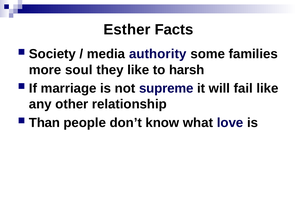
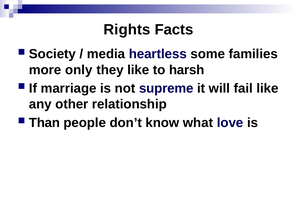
Esther: Esther -> Rights (127, 29)
authority: authority -> heartless (158, 54)
soul: soul -> only (79, 70)
